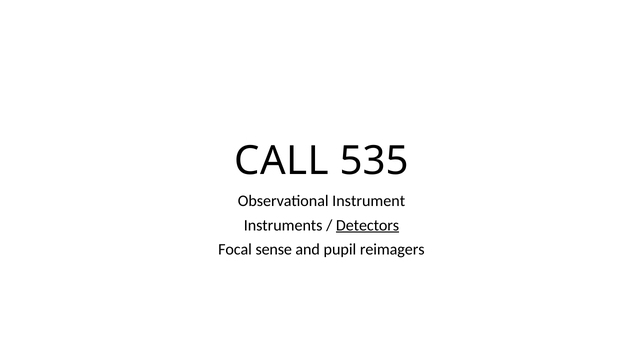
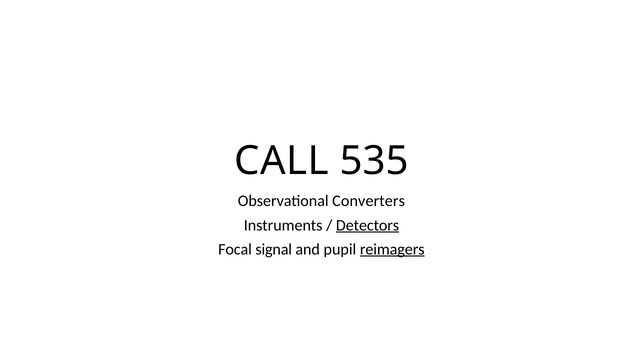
Instrument: Instrument -> Converters (369, 201)
sense: sense -> signal (274, 249)
reimagers underline: none -> present (392, 249)
